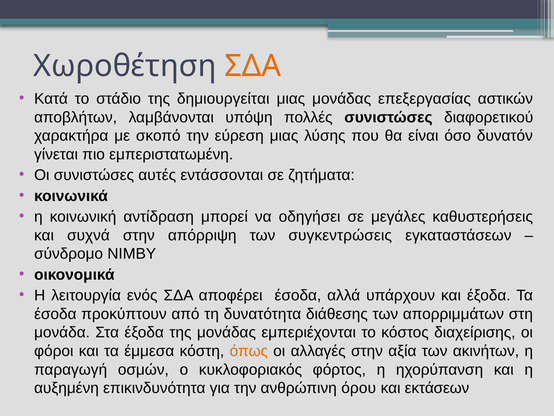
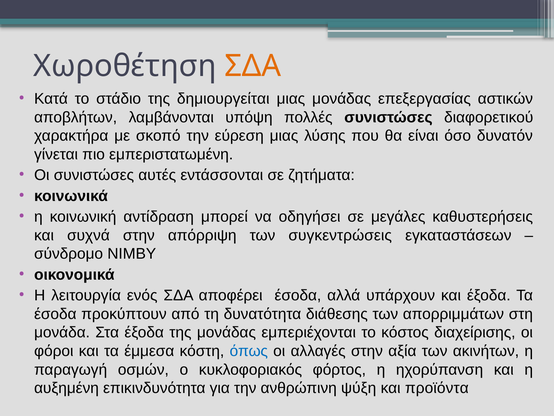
όπως colour: orange -> blue (249, 351)
όρου: όρου -> ψύξη (359, 388)
εκτάσεων: εκτάσεων -> προϊόντα (437, 388)
